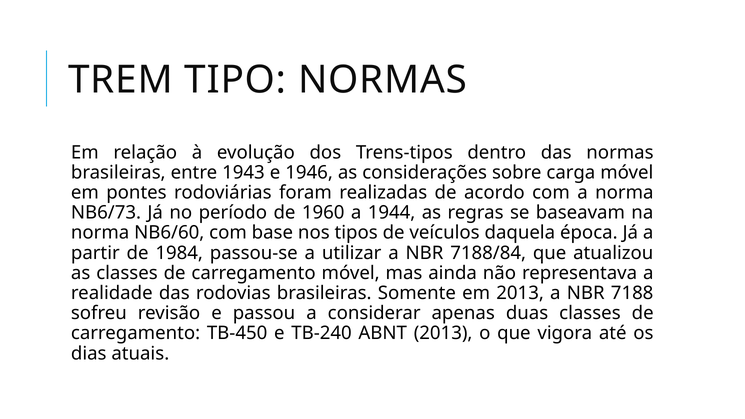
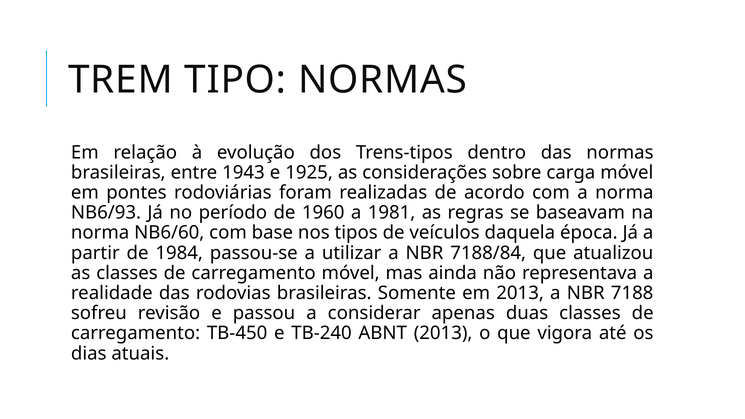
1946: 1946 -> 1925 (309, 173)
NB6/73: NB6/73 -> NB6/93 (106, 213)
1944: 1944 -> 1981 (392, 213)
